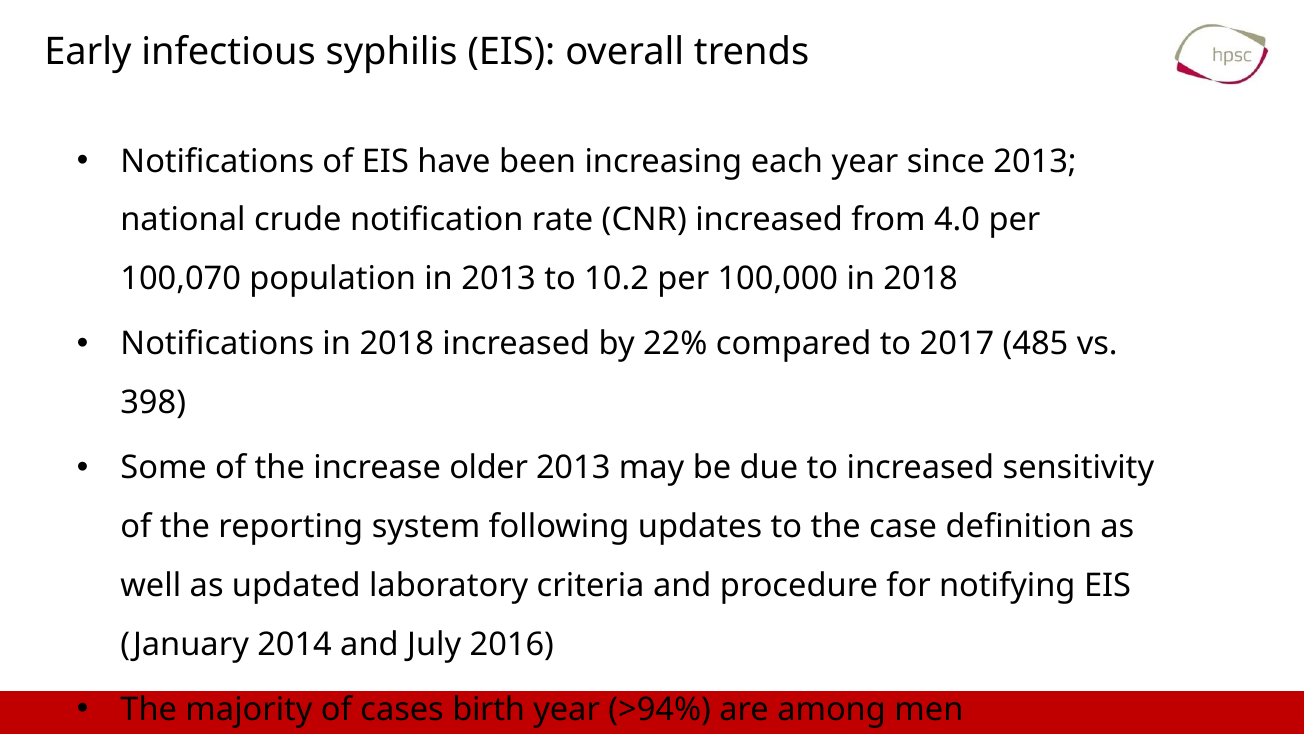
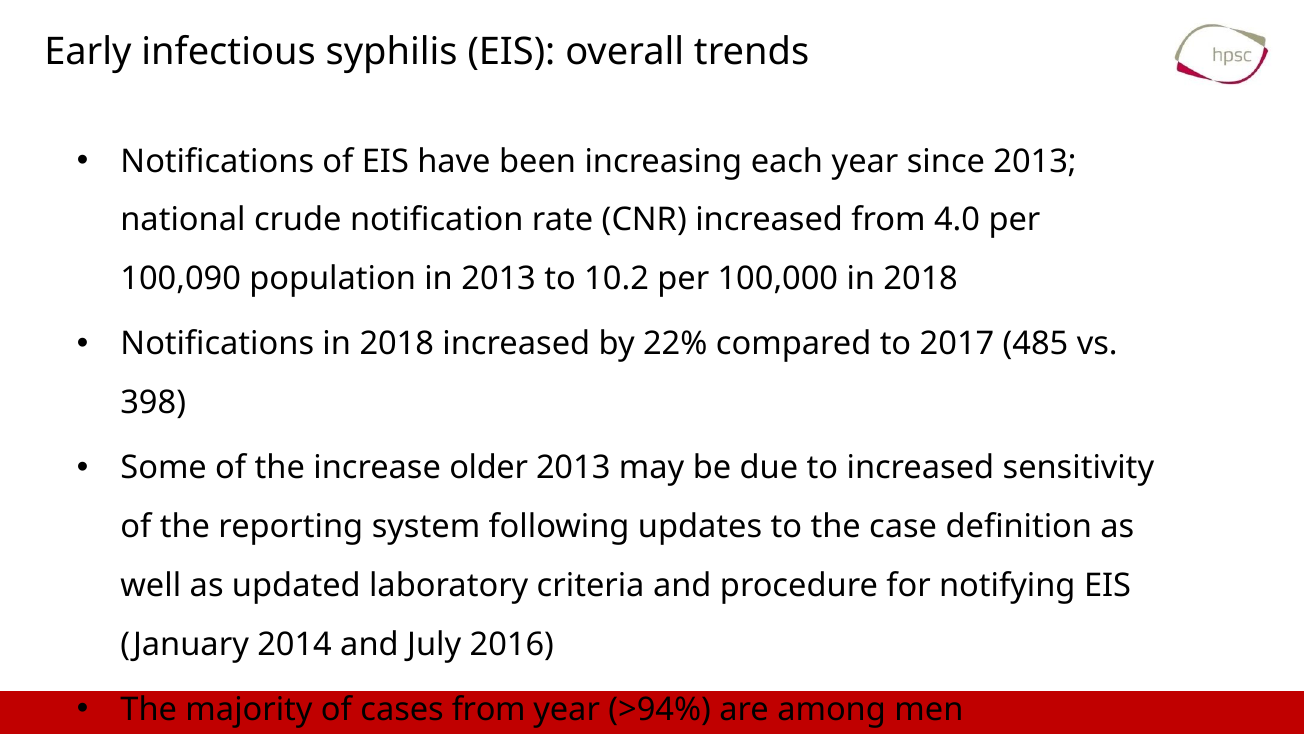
100,070: 100,070 -> 100,090 (181, 279)
cases birth: birth -> from (489, 709)
